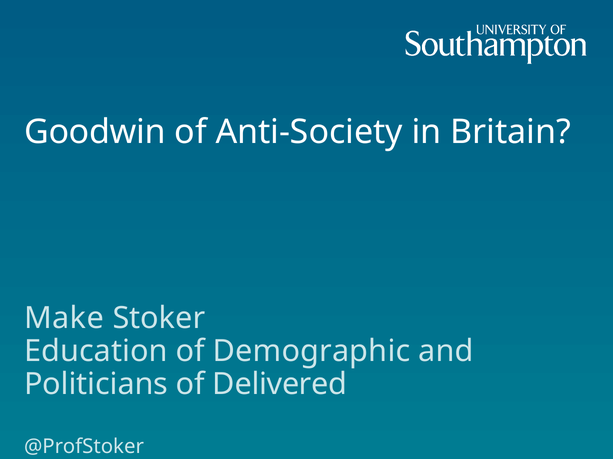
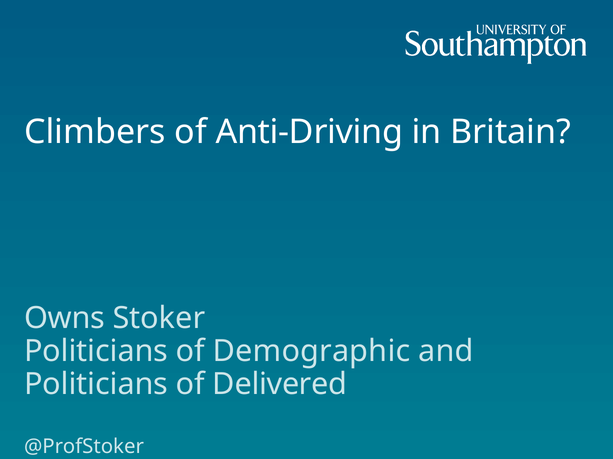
Goodwin: Goodwin -> Climbers (95, 132)
Anti-Society: Anti-Society -> Anti-Driving (309, 132)
Make: Make -> Owns (64, 319)
Education: Education -> Politicians (96, 352)
